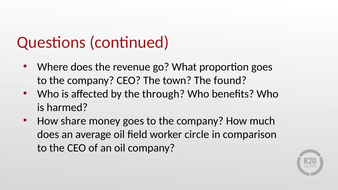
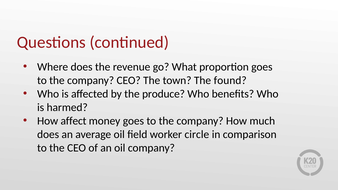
through: through -> produce (164, 94)
share: share -> affect (74, 121)
